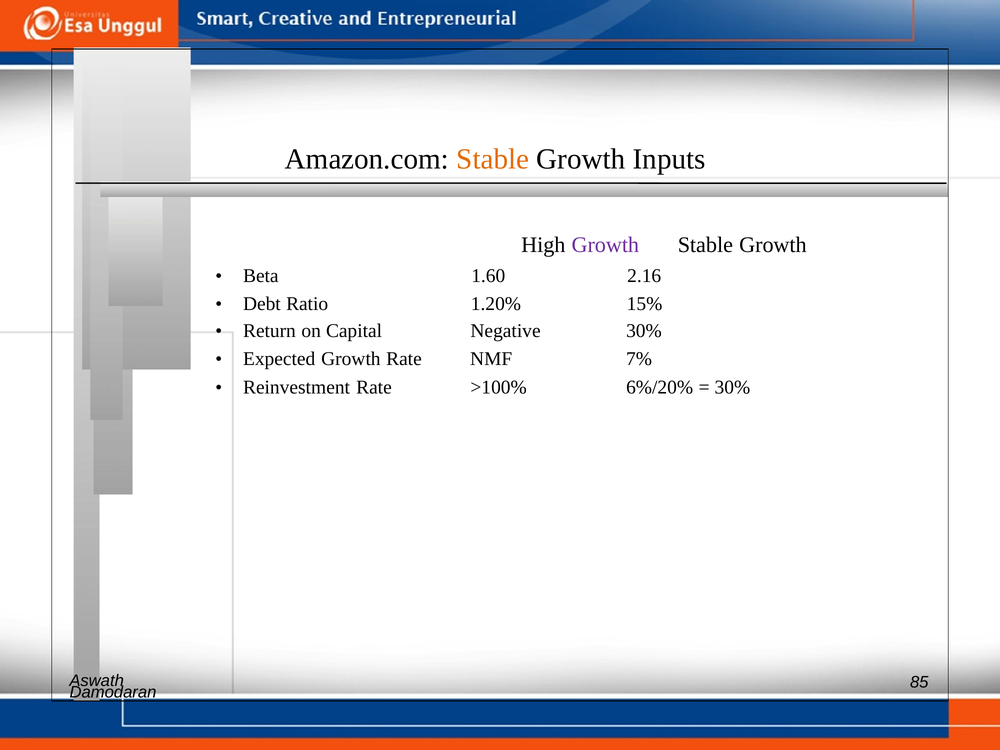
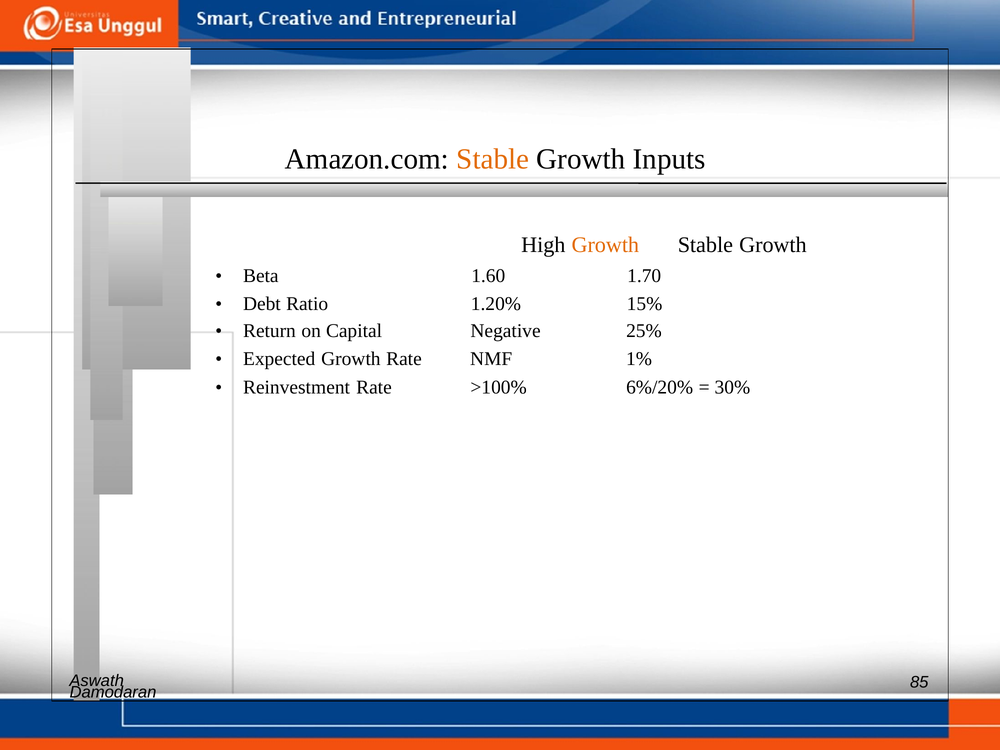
Growth colour: purple -> orange (605, 245)
2.16: 2.16 -> 1.70 (644, 276)
Negative 30%: 30% -> 25% (644, 331)
7%: 7% -> 1% (639, 359)
